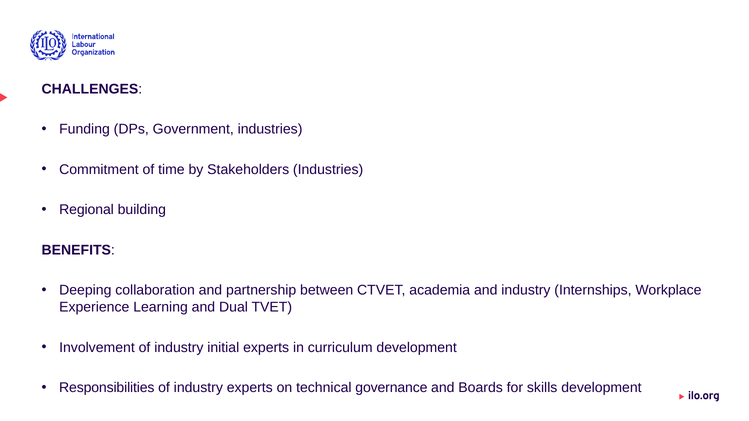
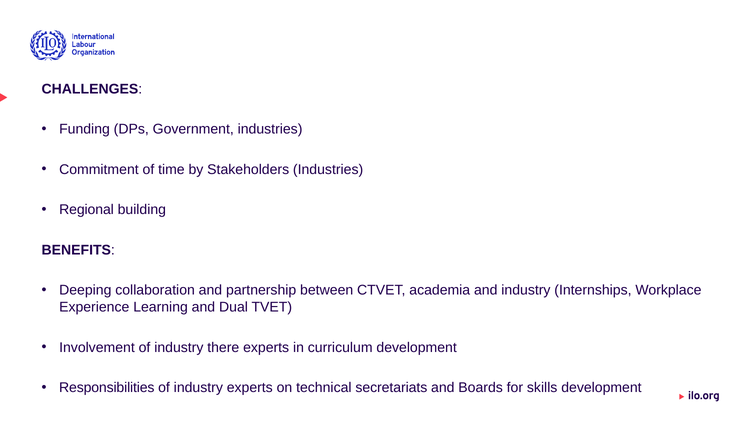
initial: initial -> there (223, 348)
governance: governance -> secretariats (391, 388)
